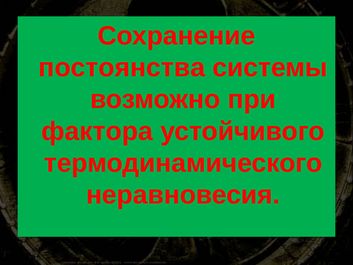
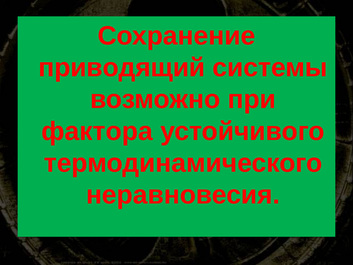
постоянства: постоянства -> приводящий (122, 68)
